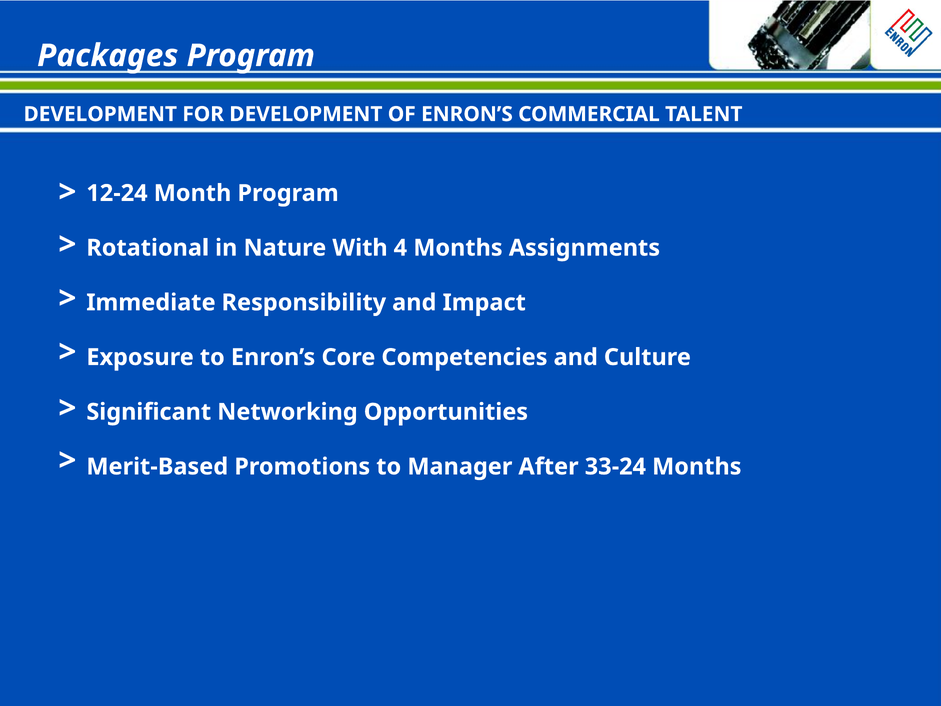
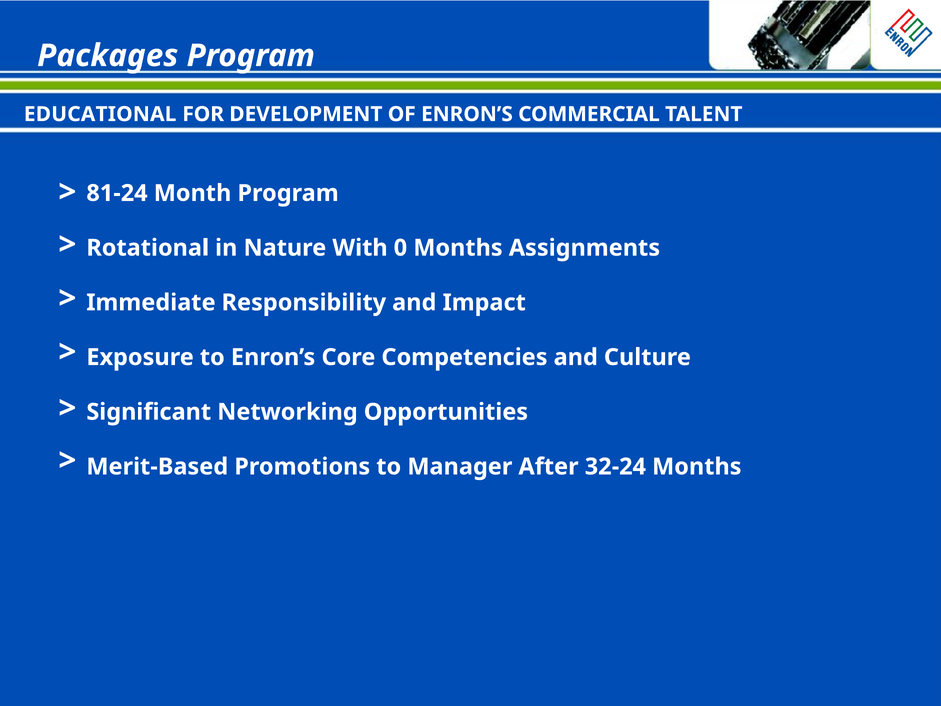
DEVELOPMENT: DEVELOPMENT -> EDUCATIONAL (100, 114)
12-24: 12-24 -> 81-24 (117, 193)
4: 4 -> 0 (400, 248)
33-24: 33-24 -> 32-24 (615, 467)
